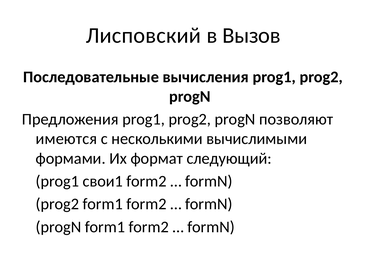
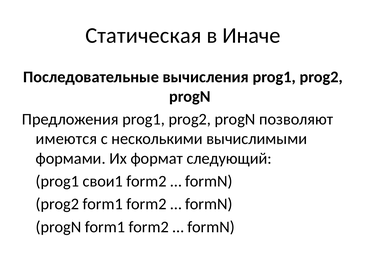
Лисповский: Лисповский -> Статическая (143, 35)
Вызов: Вызов -> Иначе (251, 35)
